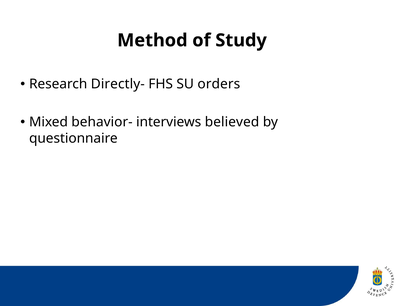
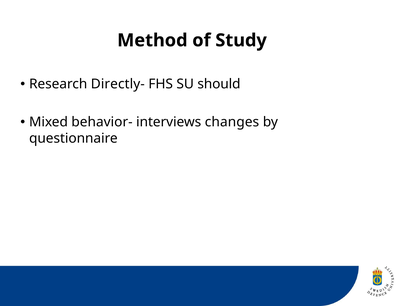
orders: orders -> should (219, 84)
believed: believed -> changes (232, 122)
